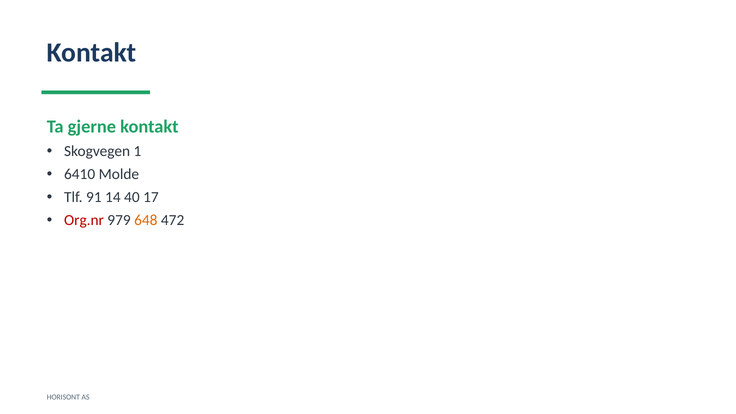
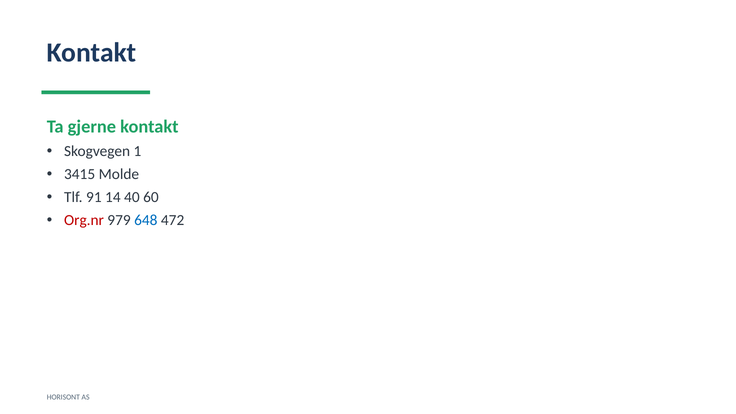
6410: 6410 -> 3415 (80, 174)
17: 17 -> 60 (151, 197)
648 colour: orange -> blue (146, 220)
